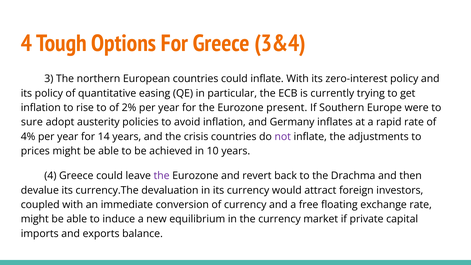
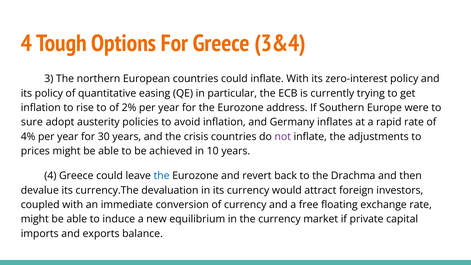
present: present -> address (287, 108)
14: 14 -> 30 (104, 137)
the colour: purple -> blue (162, 176)
